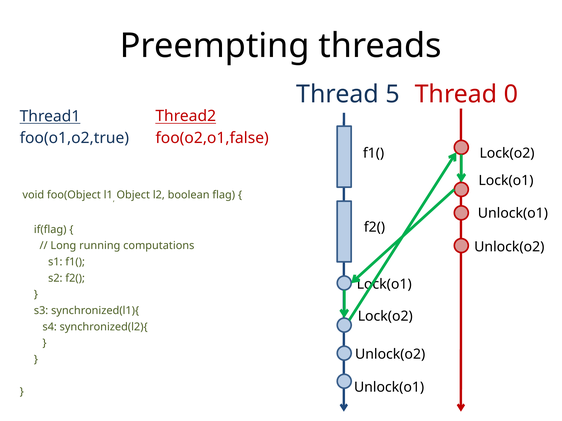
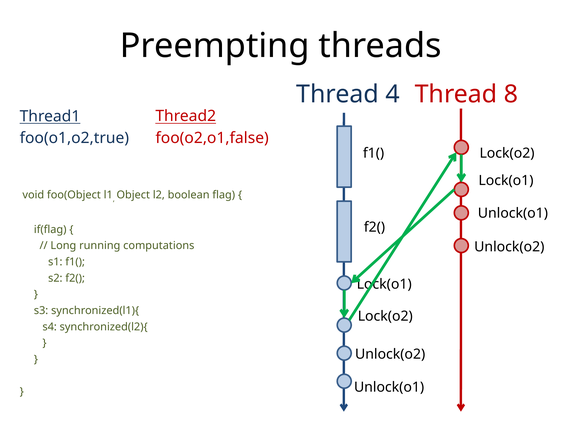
5: 5 -> 4 (393, 94)
0: 0 -> 8 (511, 94)
